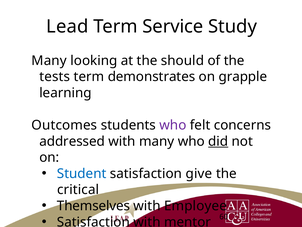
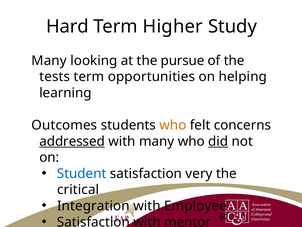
Lead: Lead -> Hard (67, 26)
Service: Service -> Higher (173, 26)
should: should -> pursue (183, 61)
demonstrates: demonstrates -> opportunities (151, 77)
grapple: grapple -> helping (243, 77)
who colour: purple -> orange (173, 125)
addressed underline: none -> present (72, 141)
give: give -> very (199, 173)
Themselves: Themselves -> Integration (93, 205)
